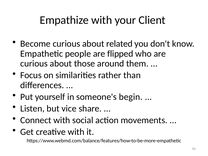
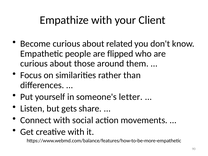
begin: begin -> letter (131, 97)
vice: vice -> gets (69, 109)
